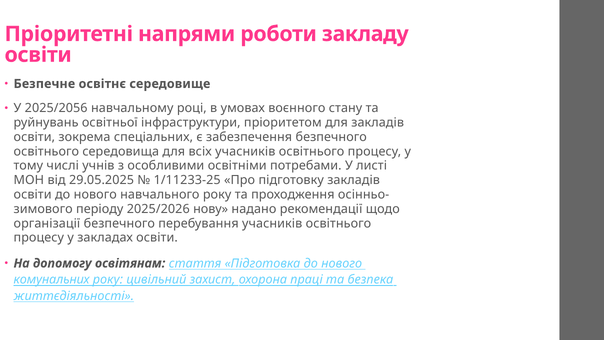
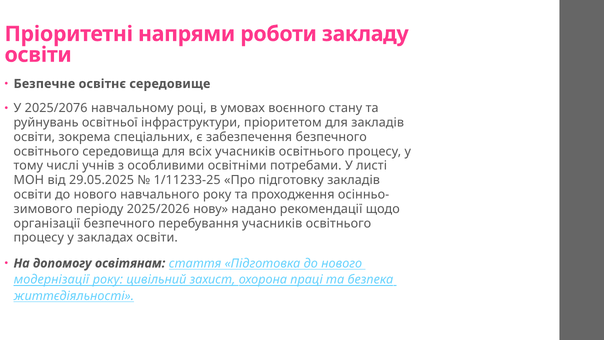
2025/2056: 2025/2056 -> 2025/2076 (56, 108)
комунальних: комунальних -> модернізації (51, 280)
